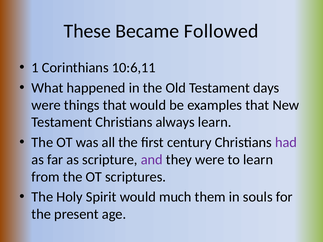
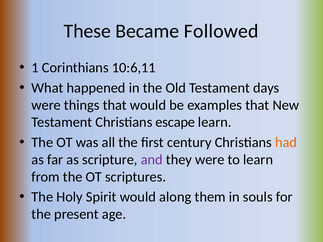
always: always -> escape (175, 122)
had colour: purple -> orange (286, 142)
much: much -> along (175, 197)
